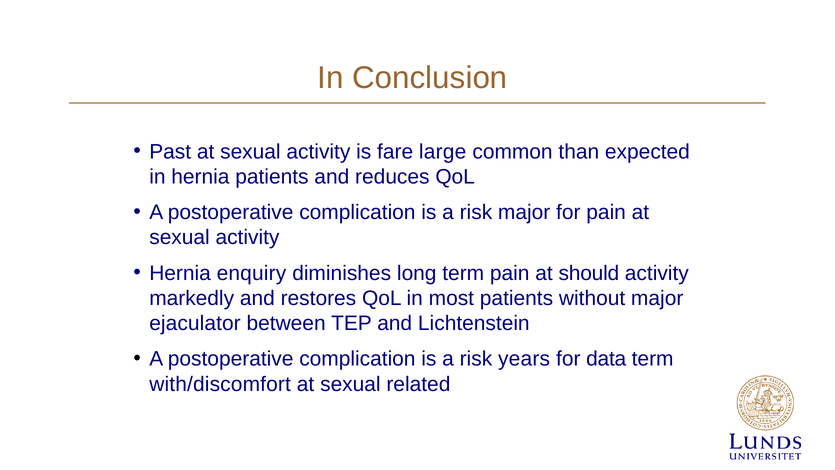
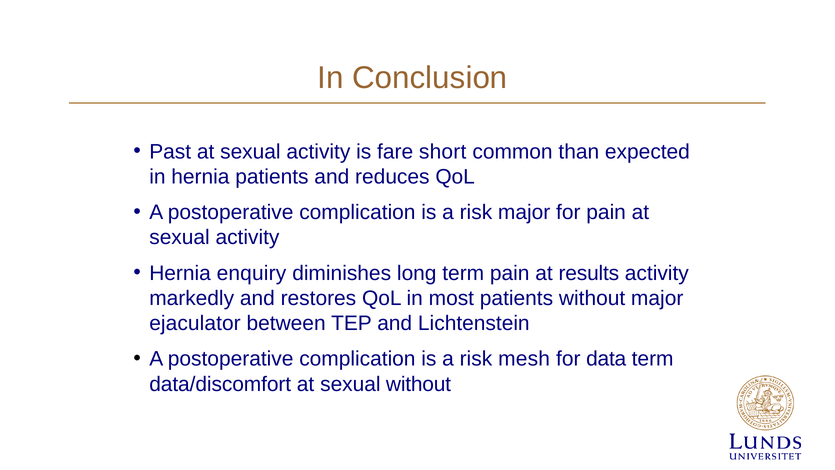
large: large -> short (443, 152)
should: should -> results (589, 273)
years: years -> mesh (524, 359)
with/discomfort: with/discomfort -> data/discomfort (220, 384)
sexual related: related -> without (419, 384)
